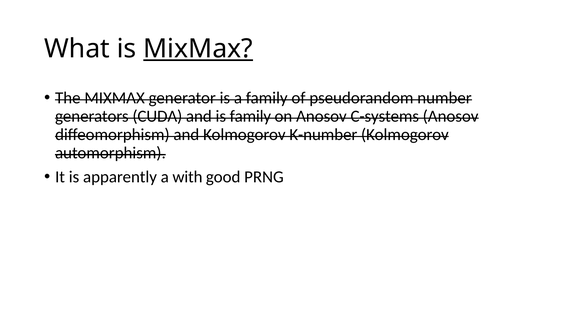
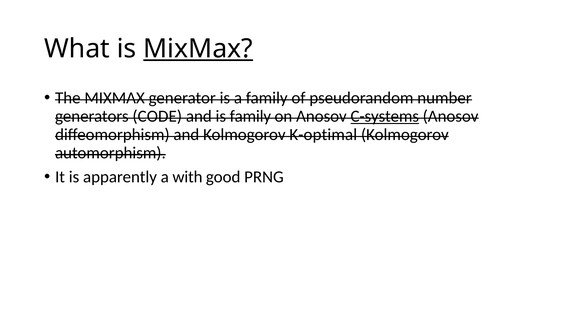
CUDA: CUDA -> CODE (157, 116)
C-systems underline: none -> present (385, 116)
K-number: K-number -> K-optimal (323, 135)
